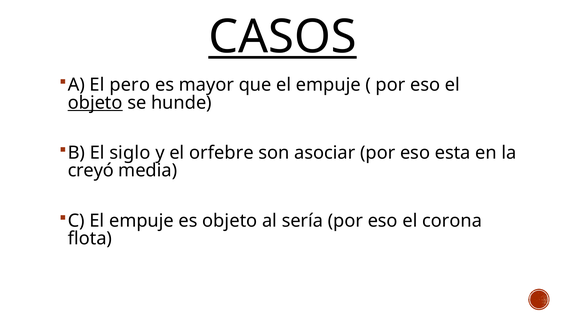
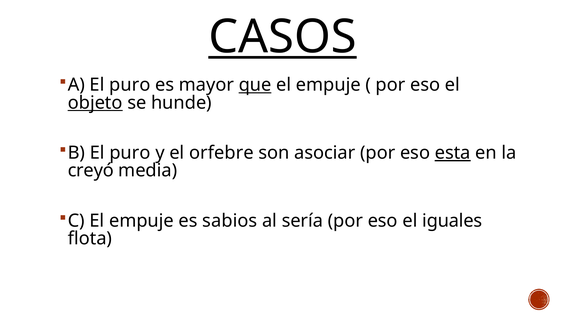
A El pero: pero -> puro (130, 85)
que underline: none -> present (255, 85)
B El siglo: siglo -> puro (130, 153)
esta underline: none -> present (453, 153)
es objeto: objeto -> sabios (230, 221)
corona: corona -> iguales (452, 221)
